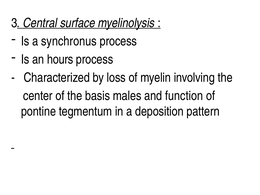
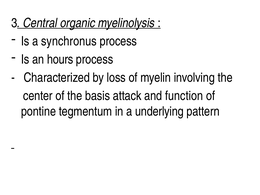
surface: surface -> organic (78, 23)
males: males -> attack (127, 96)
deposition: deposition -> underlying (159, 111)
